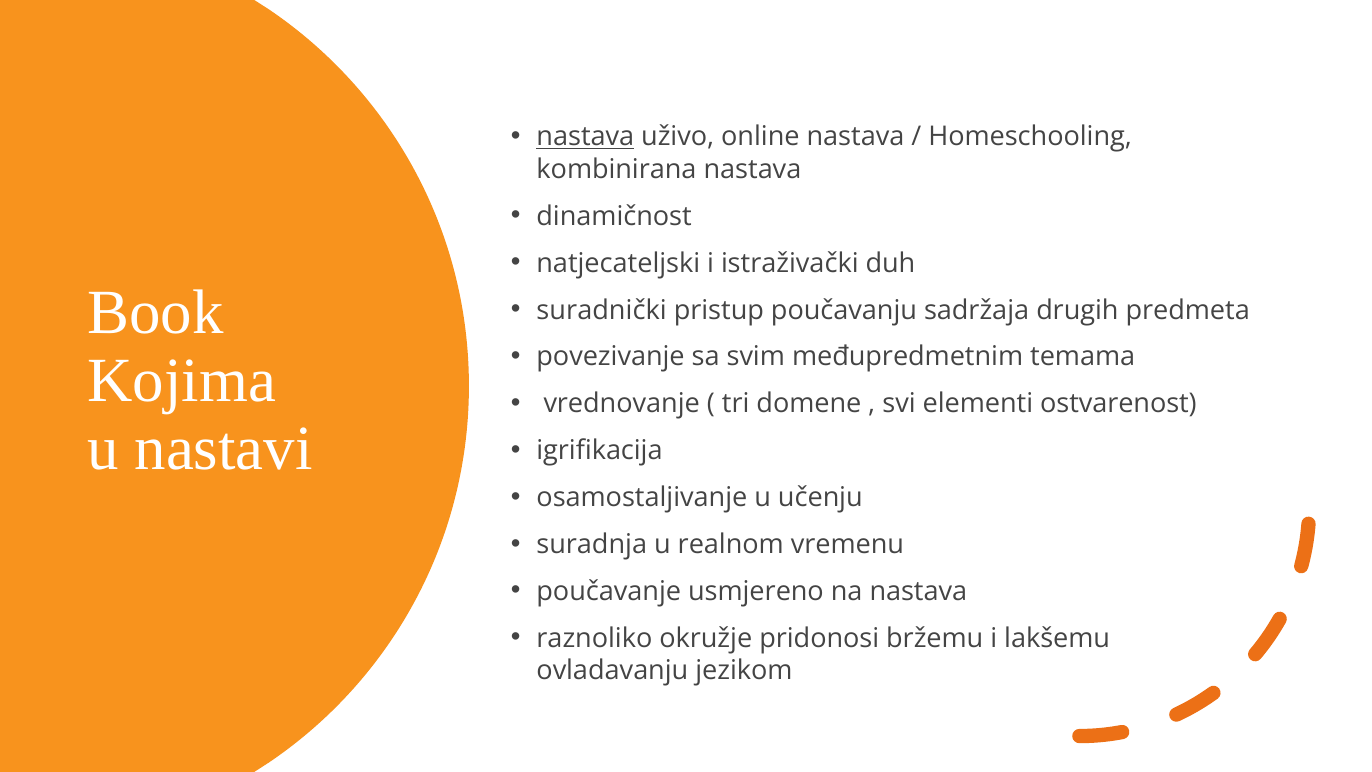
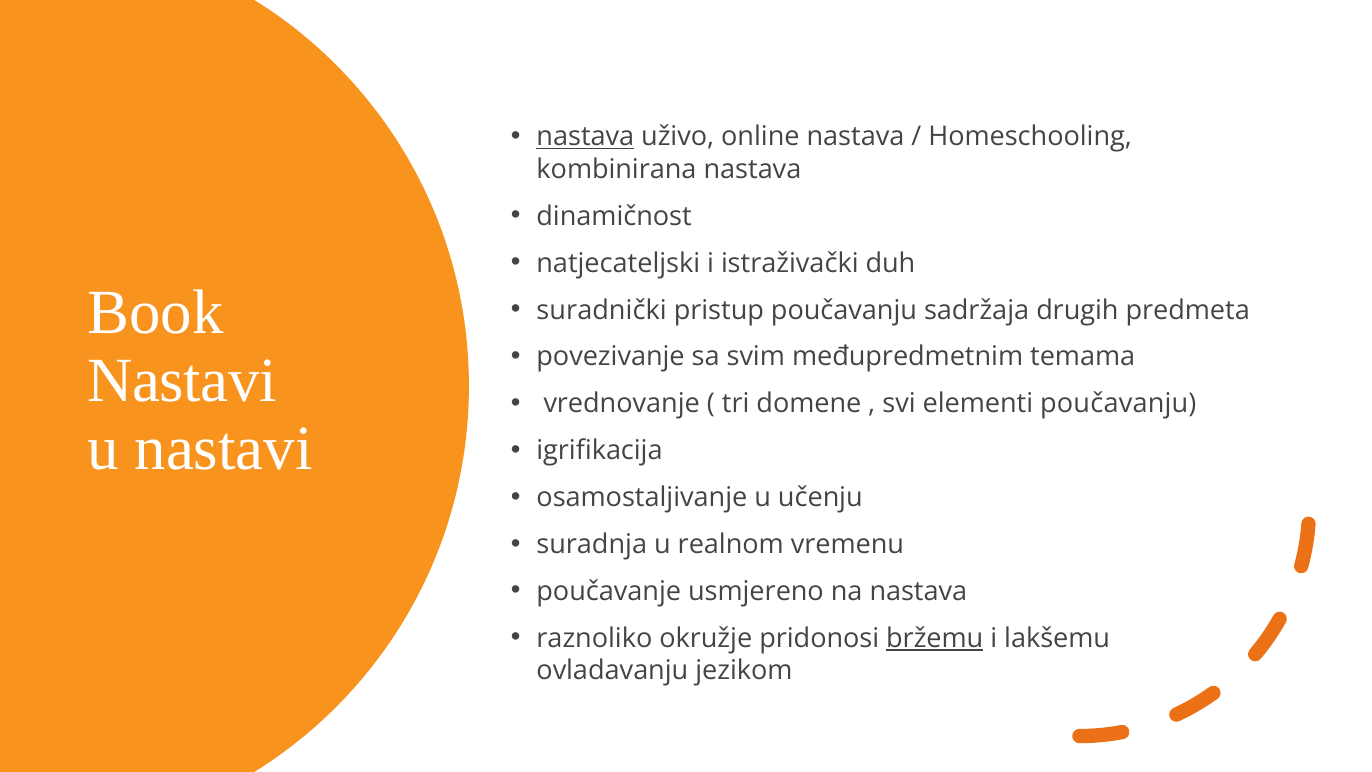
Kojima: Kojima -> Nastavi (182, 380)
elementi ostvarenost: ostvarenost -> poučavanju (1118, 404)
bržemu underline: none -> present (935, 638)
